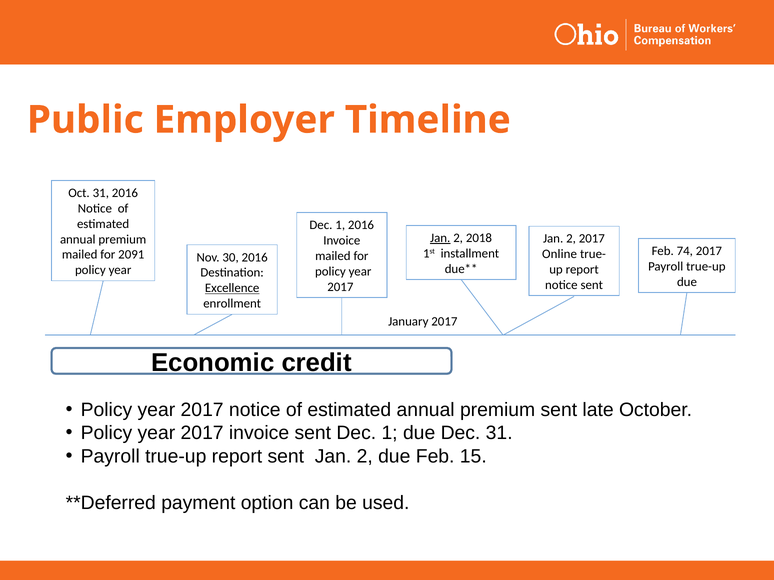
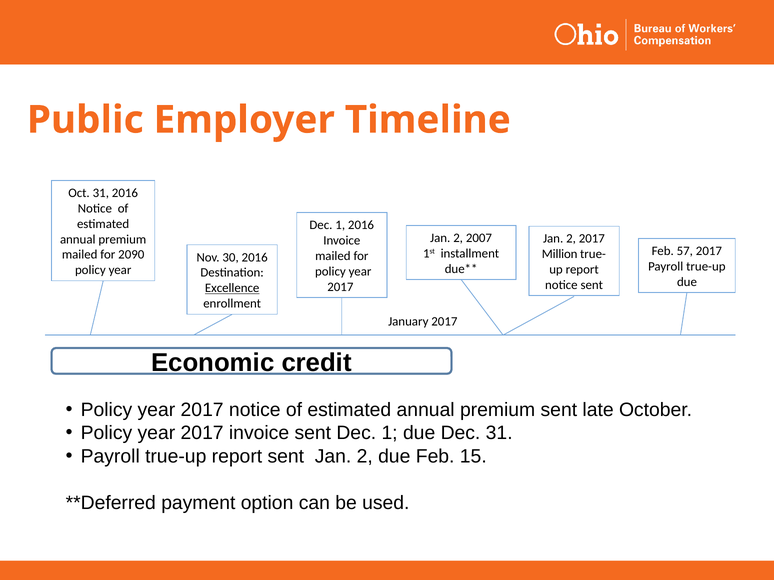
Jan underline: present -> none (440, 238)
2018: 2018 -> 2007 (479, 238)
74: 74 -> 57 (685, 251)
Online: Online -> Million (560, 254)
2091: 2091 -> 2090 (131, 255)
